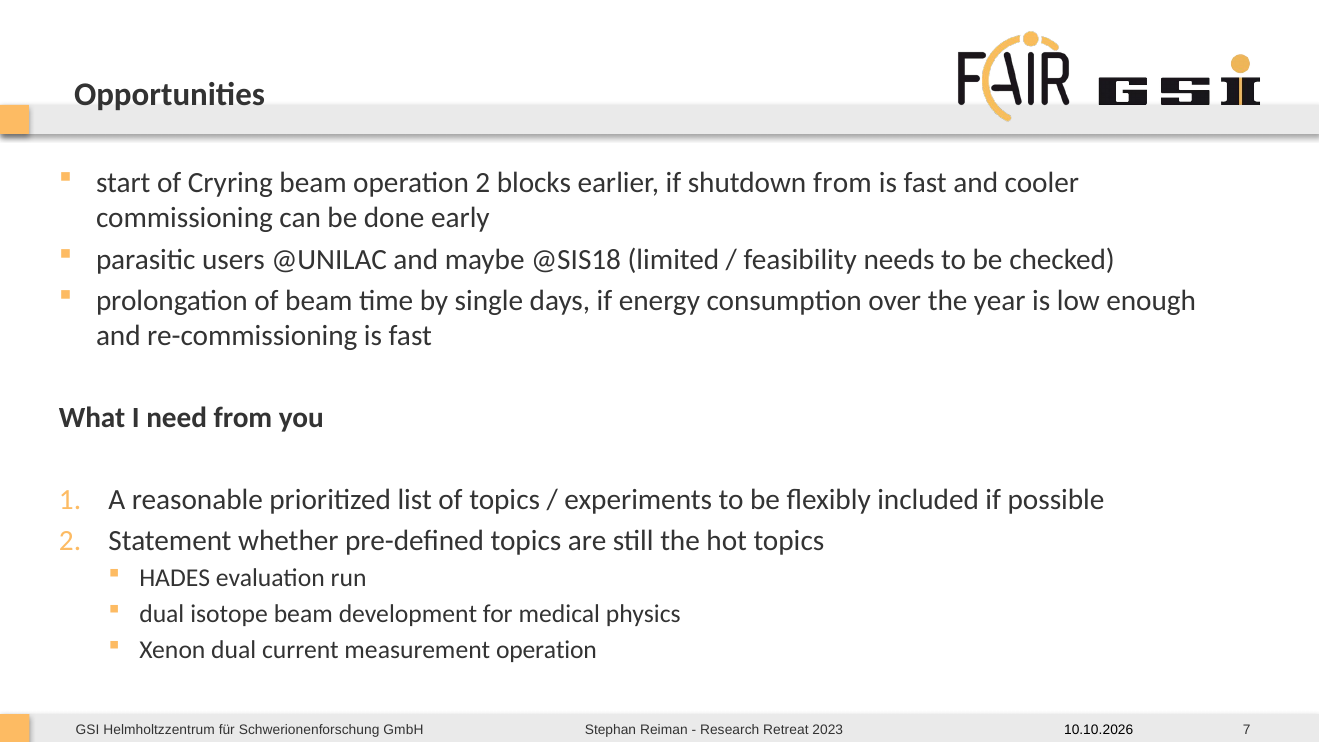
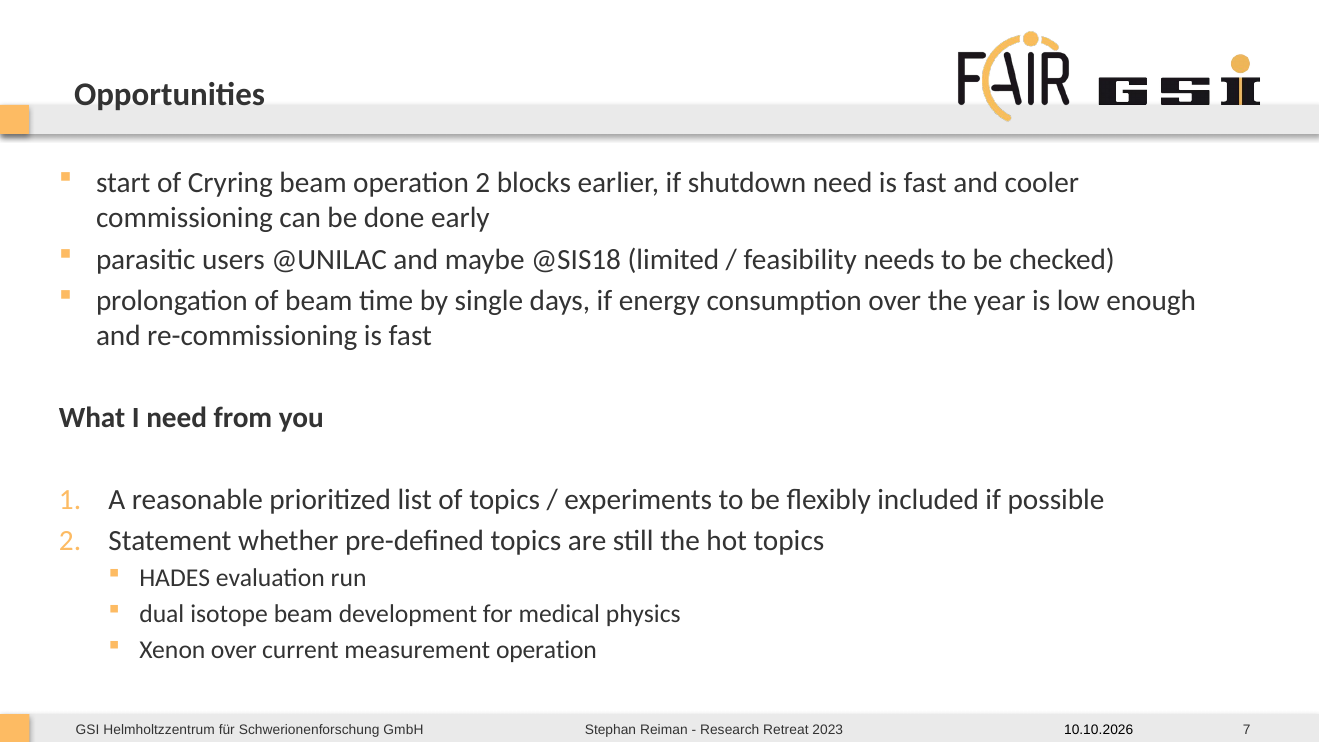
shutdown from: from -> need (843, 183)
Xenon dual: dual -> over (234, 650)
